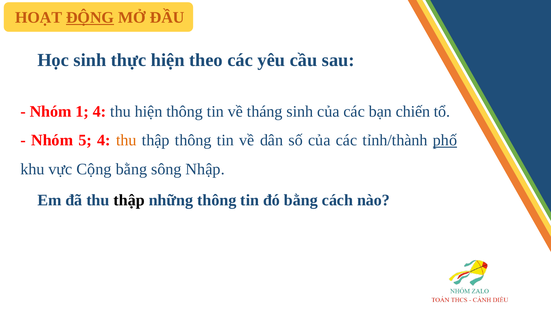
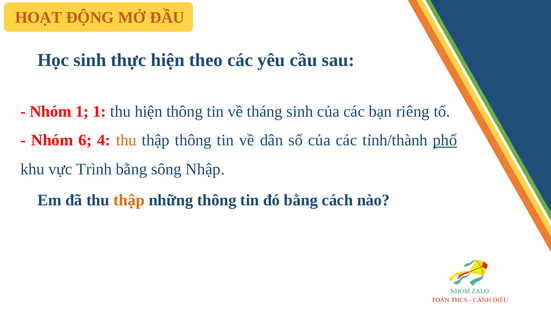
ĐỘNG underline: present -> none (90, 18)
1 4: 4 -> 1 (100, 111)
chiến: chiến -> riêng (413, 111)
5: 5 -> 6 (85, 140)
Cộng: Cộng -> Trình (94, 169)
thập colour: black -> orange (129, 200)
